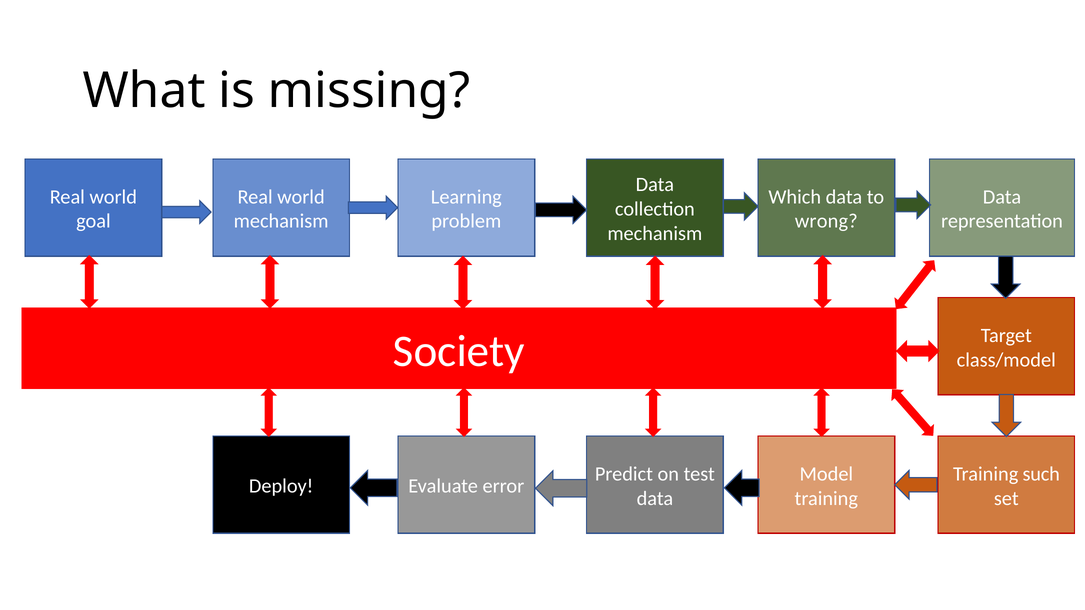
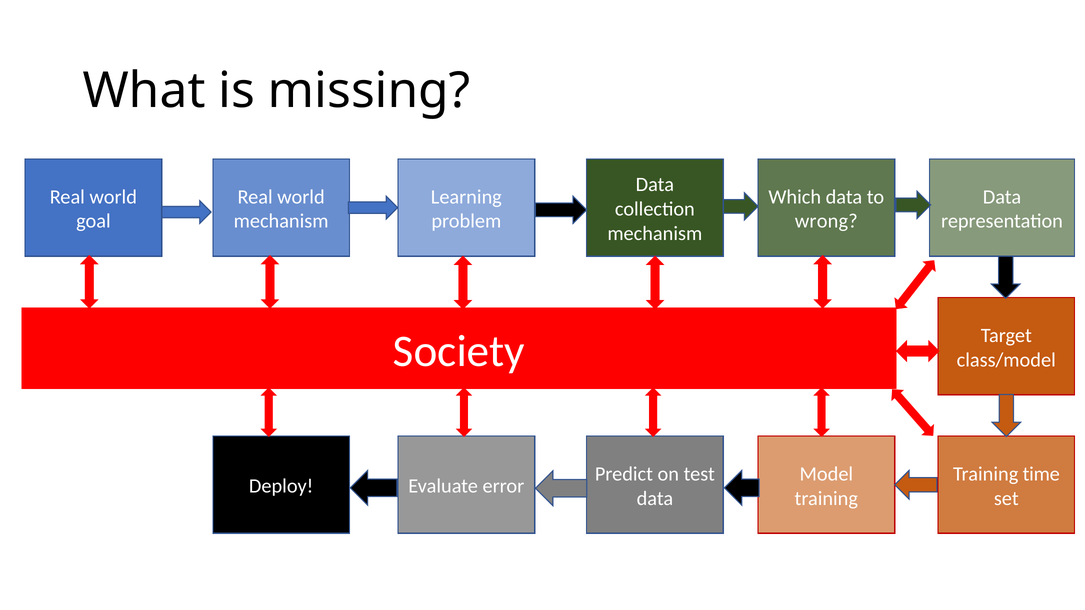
such: such -> time (1041, 474)
